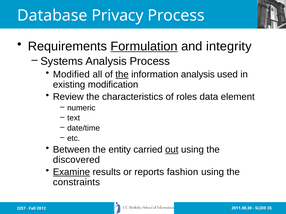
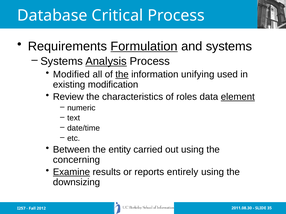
Privacy: Privacy -> Critical (117, 15)
and integrity: integrity -> systems (229, 46)
Analysis underline: none -> present (106, 61)
information analysis: analysis -> unifying (198, 75)
element underline: none -> present (238, 97)
out underline: present -> none (172, 150)
discovered: discovered -> concerning (76, 160)
fashion: fashion -> entirely (183, 172)
constraints: constraints -> downsizing (76, 183)
